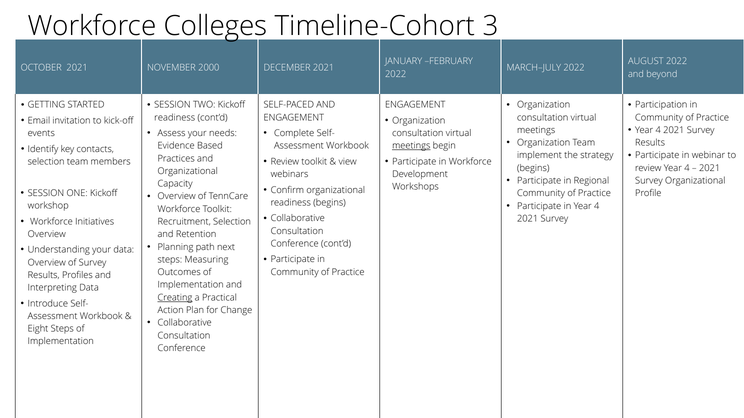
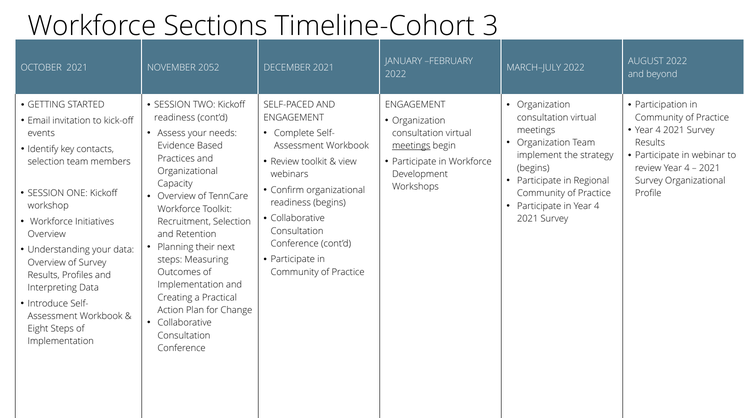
Colleges: Colleges -> Sections (216, 26)
2000: 2000 -> 2052 (209, 68)
path: path -> their (205, 247)
Creating underline: present -> none (175, 298)
